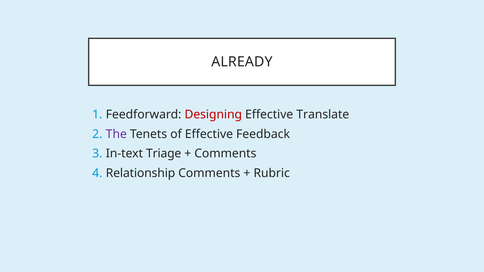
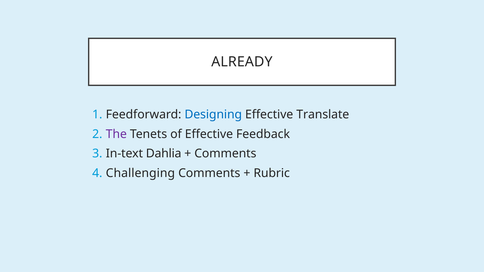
Designing colour: red -> blue (213, 115)
Triage: Triage -> Dahlia (164, 154)
Relationship: Relationship -> Challenging (140, 173)
